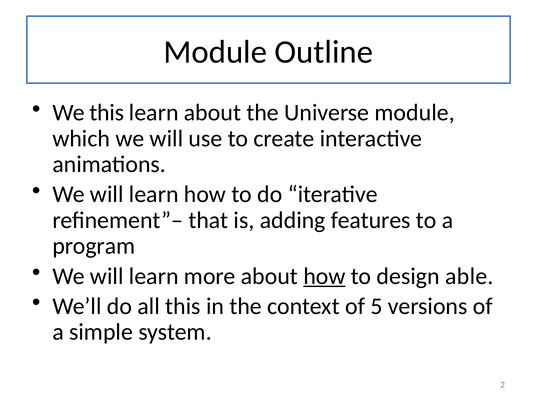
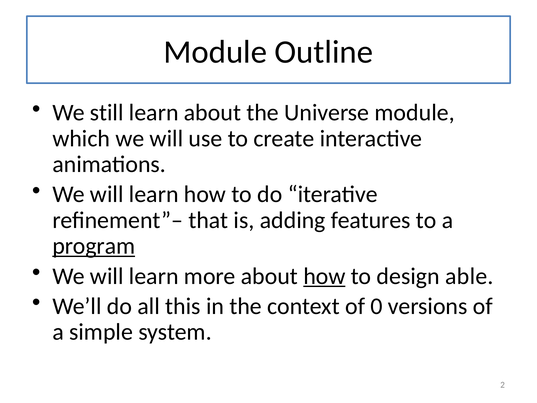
We this: this -> still (107, 113)
program underline: none -> present (94, 246)
5: 5 -> 0 (376, 306)
